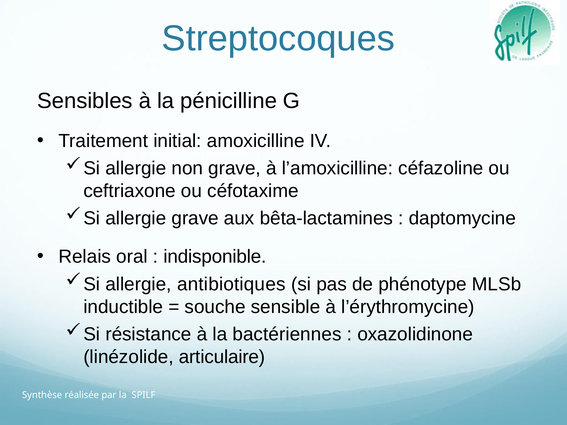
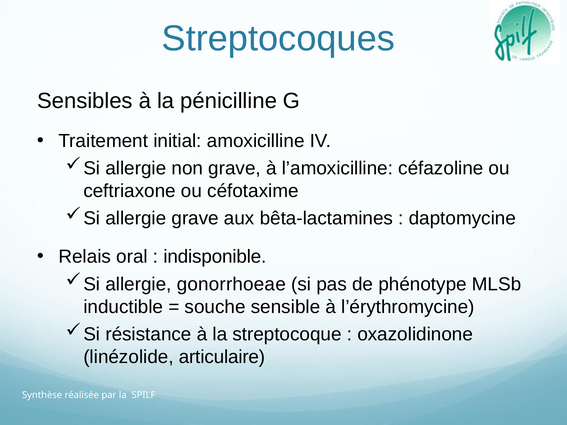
antibiotiques: antibiotiques -> gonorrhoeae (231, 284)
bactériennes: bactériennes -> streptocoque (287, 334)
